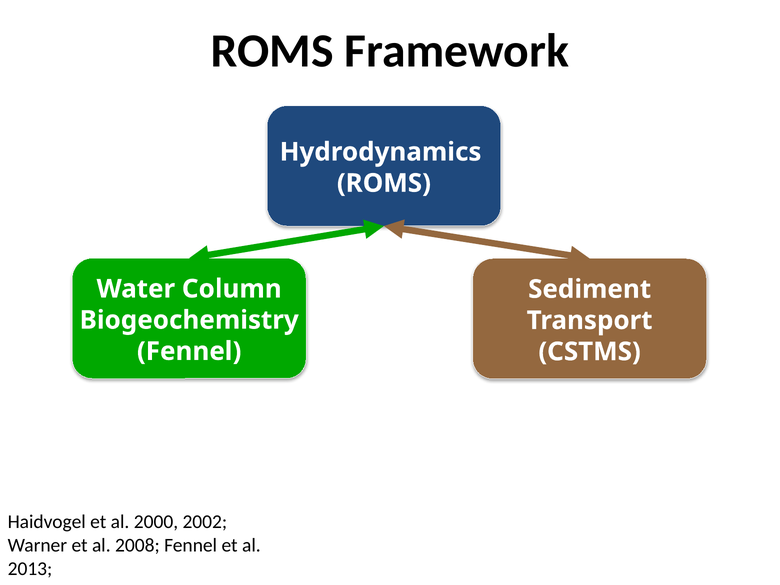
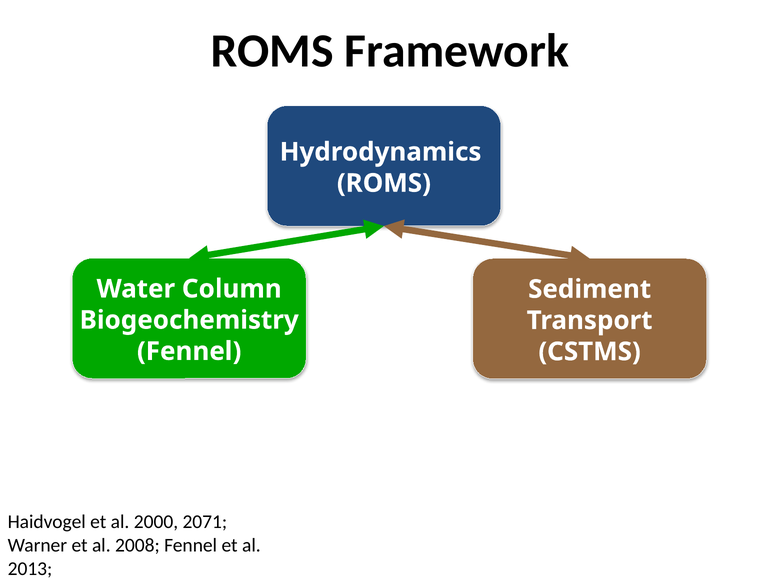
2002: 2002 -> 2071 (205, 522)
